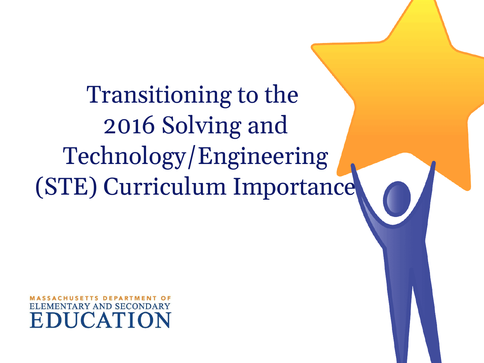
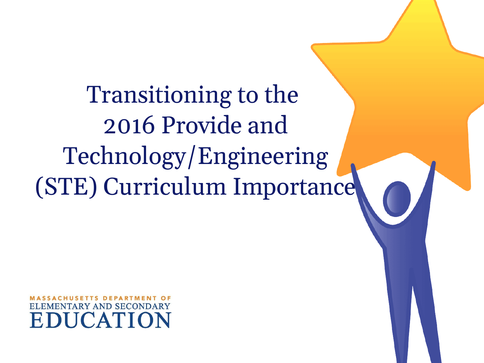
Solving: Solving -> Provide (202, 125)
